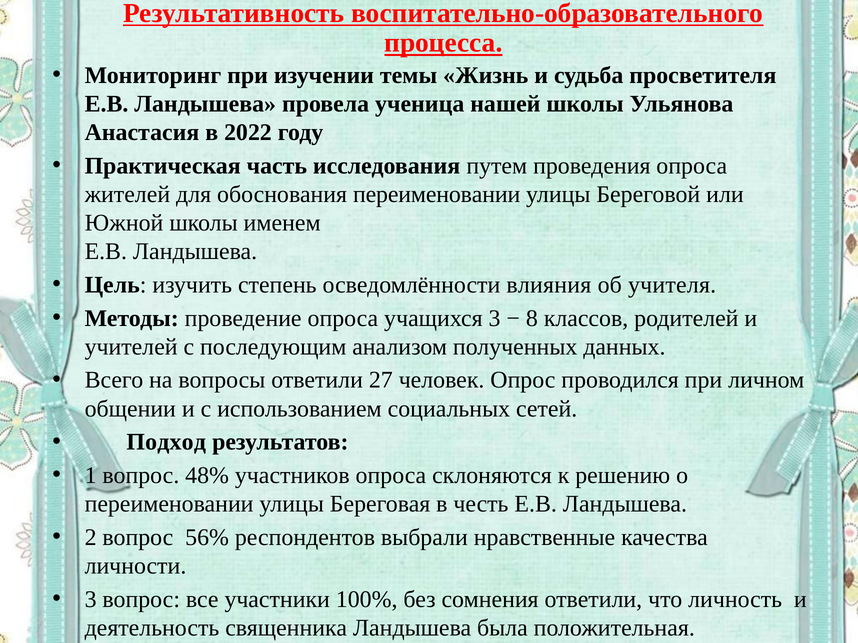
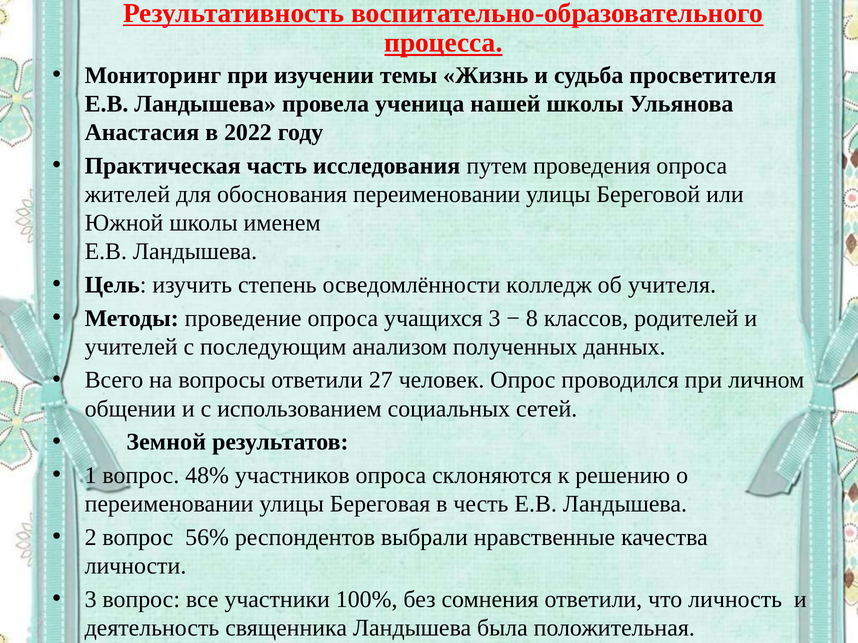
влияния: влияния -> колледж (549, 285)
Подход: Подход -> Земной (166, 442)
